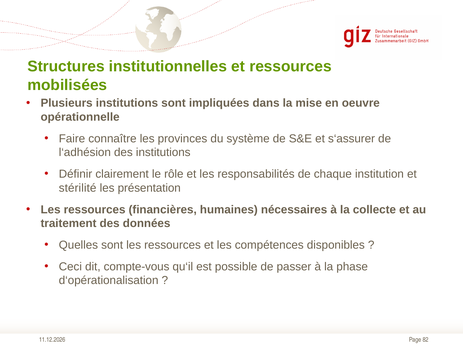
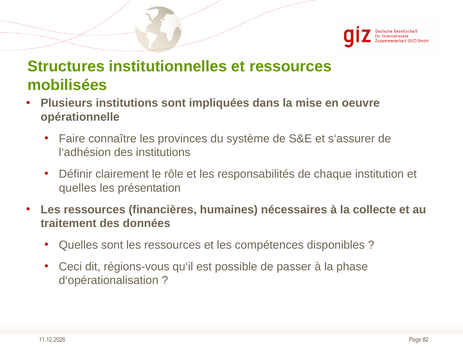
stérilité: stérilité -> quelles (78, 188)
compte-vous: compte-vous -> régions-vous (137, 267)
